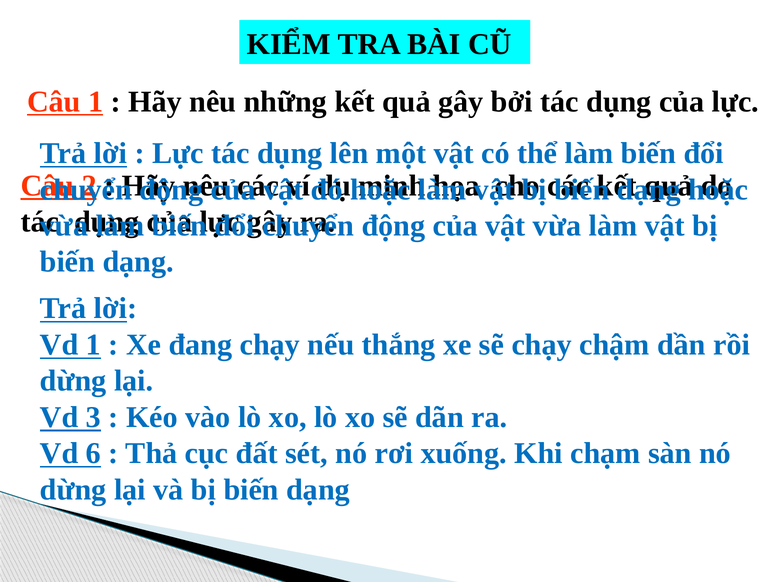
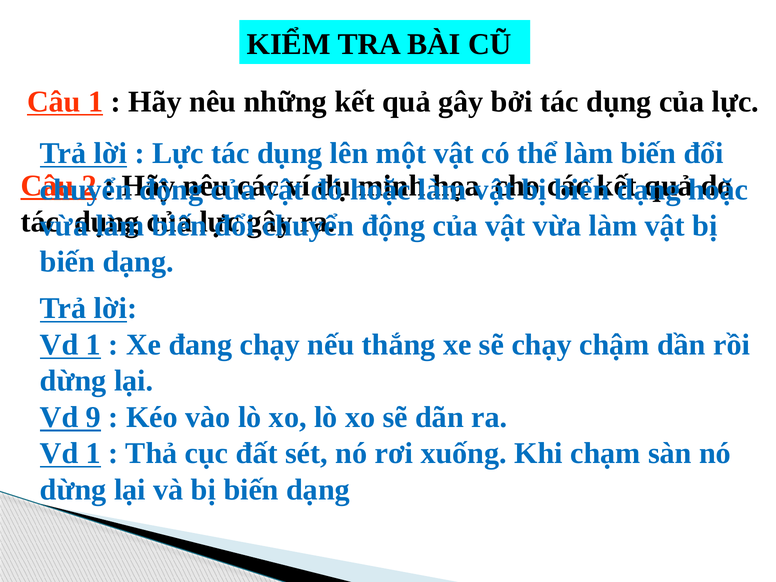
3: 3 -> 9 (94, 417)
6: 6 -> 1 (94, 453)
